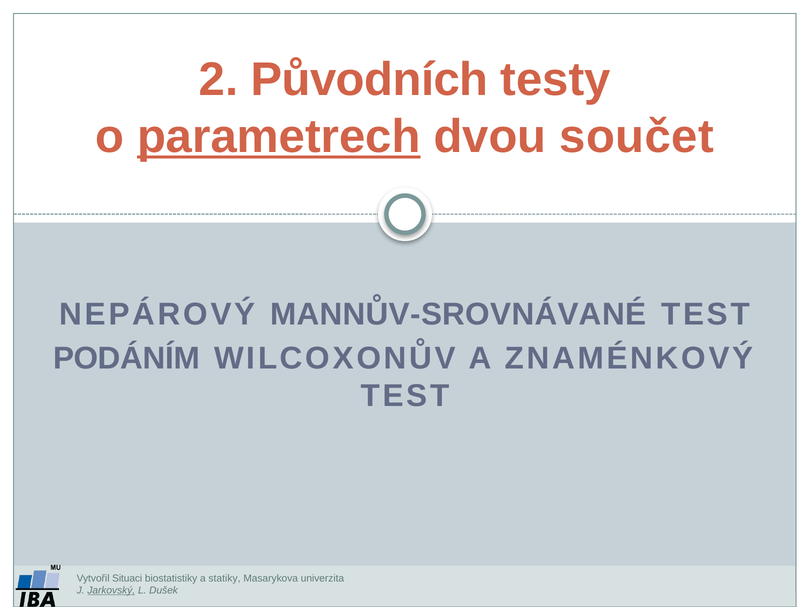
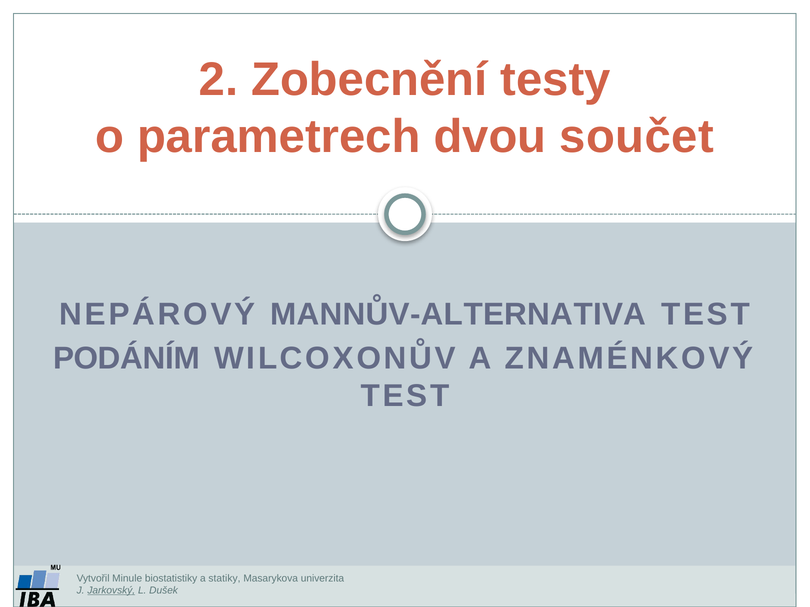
Původních: Původních -> Zobecnění (369, 80)
parametrech underline: present -> none (279, 137)
MANNŮV-SROVNÁVANÉ: MANNŮV-SROVNÁVANÉ -> MANNŮV-ALTERNATIVA (458, 314)
Situaci: Situaci -> Minule (127, 579)
